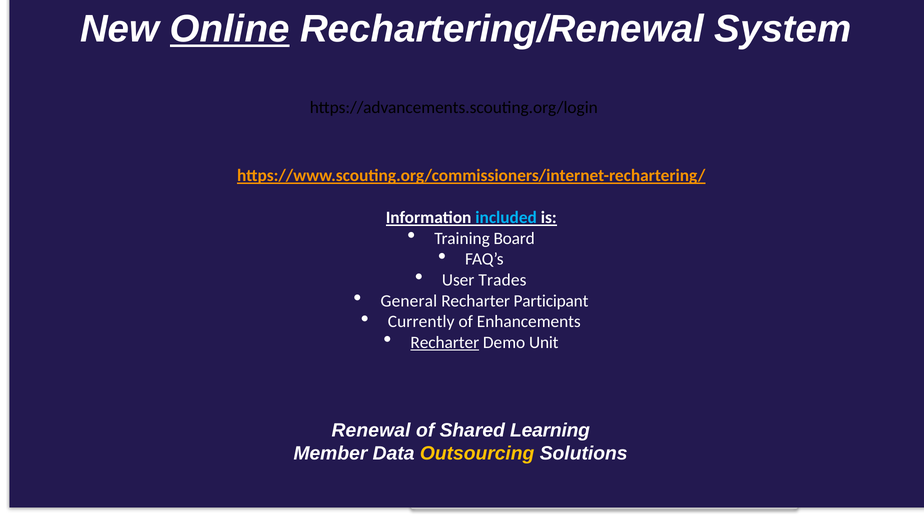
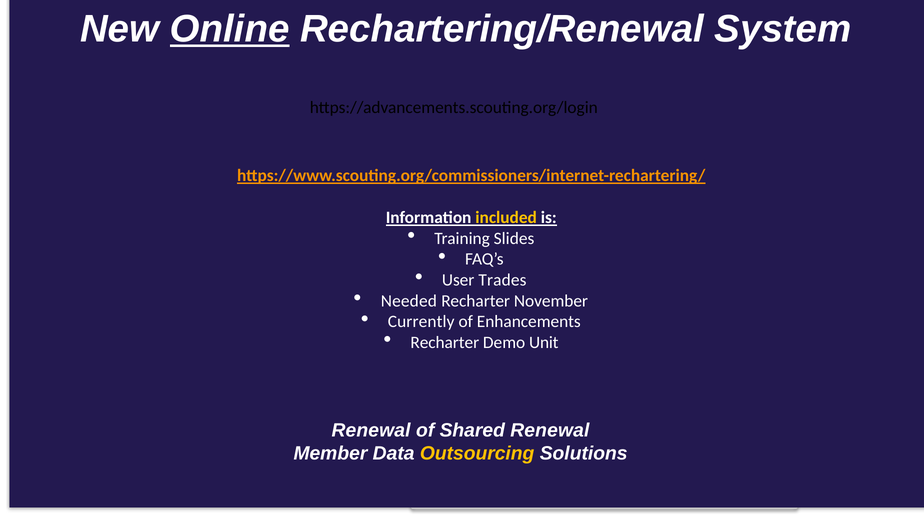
included colour: light blue -> yellow (506, 218)
Board: Board -> Slides (514, 238)
General: General -> Needed (409, 301)
Participant: Participant -> November (551, 301)
Recharter underline: present -> none (445, 342)
Shared Learning: Learning -> Renewal (550, 430)
